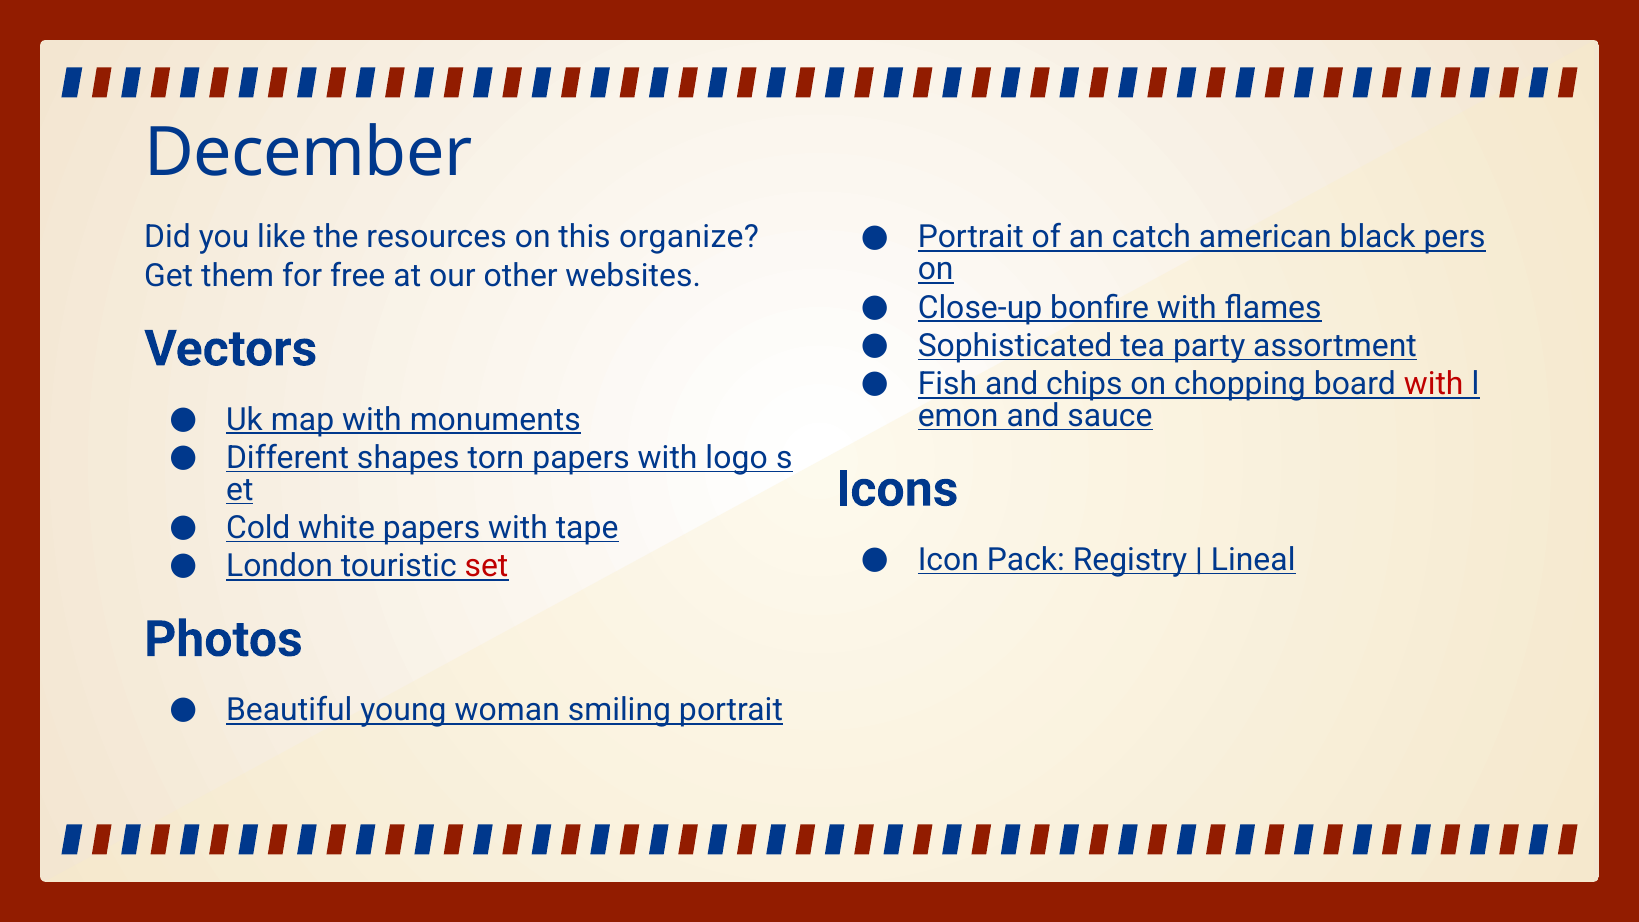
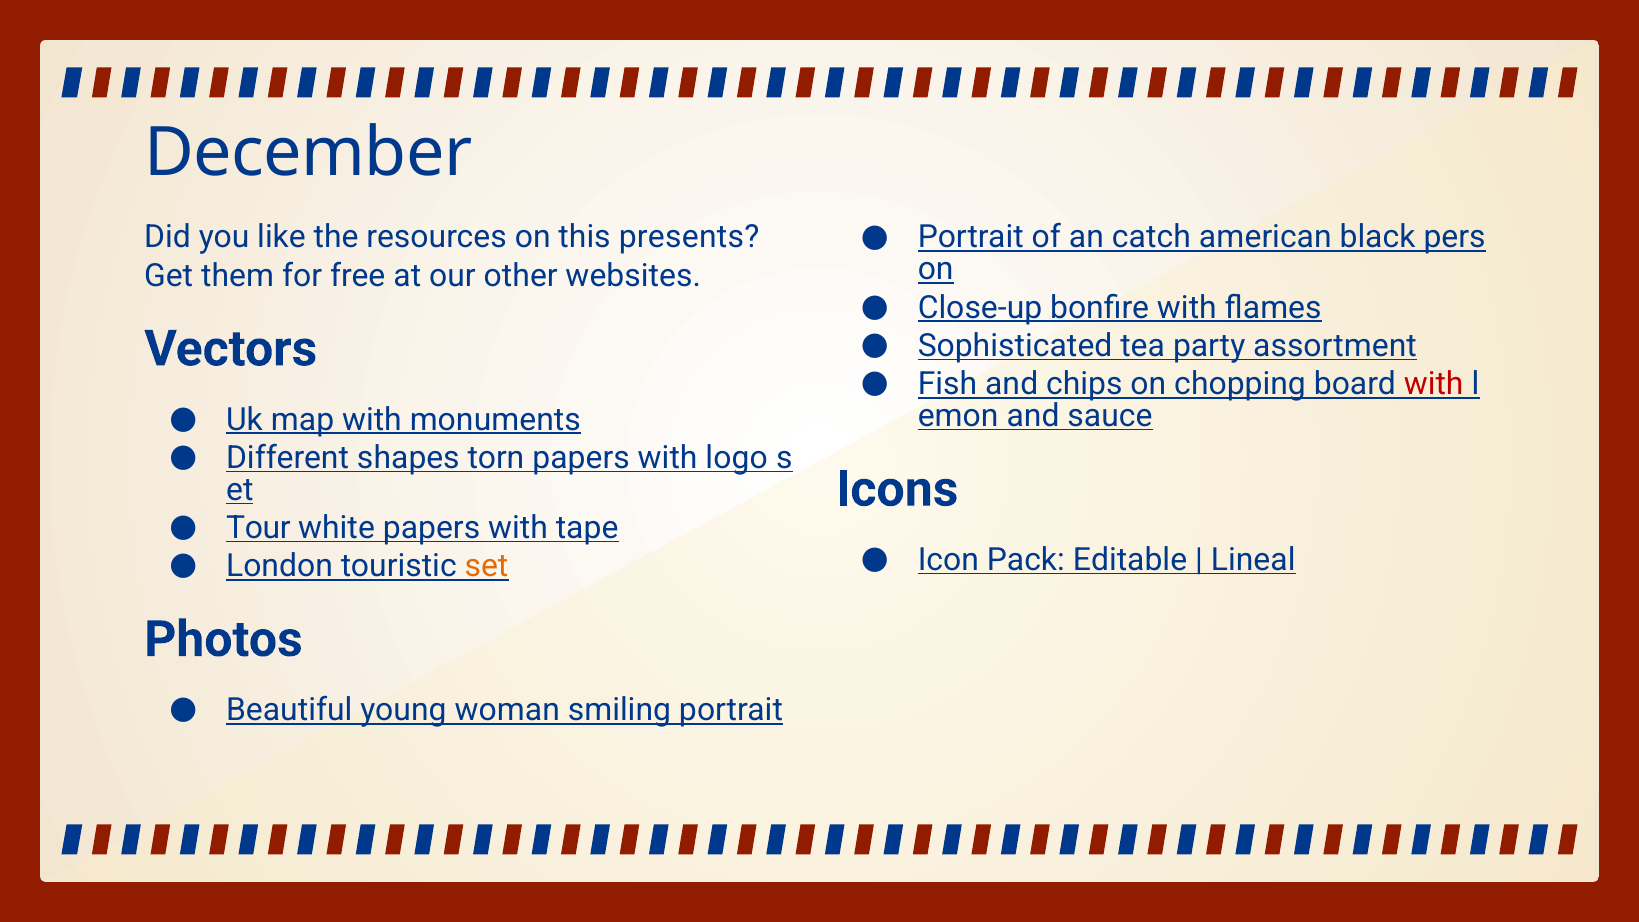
organize: organize -> presents (689, 237)
Cold: Cold -> Tour (258, 528)
Registry: Registry -> Editable (1130, 560)
set colour: red -> orange (487, 566)
